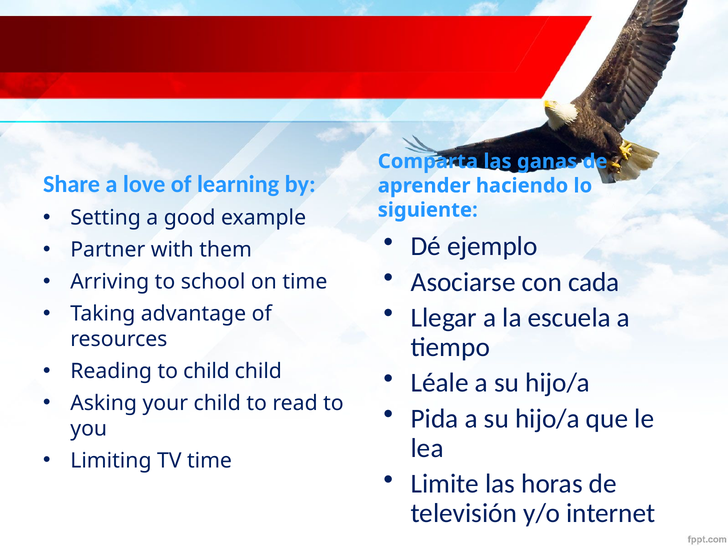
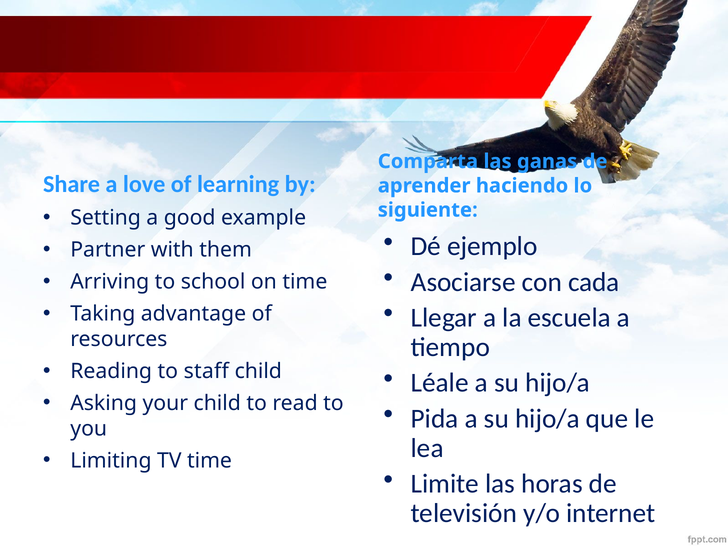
to child: child -> staff (206, 371)
